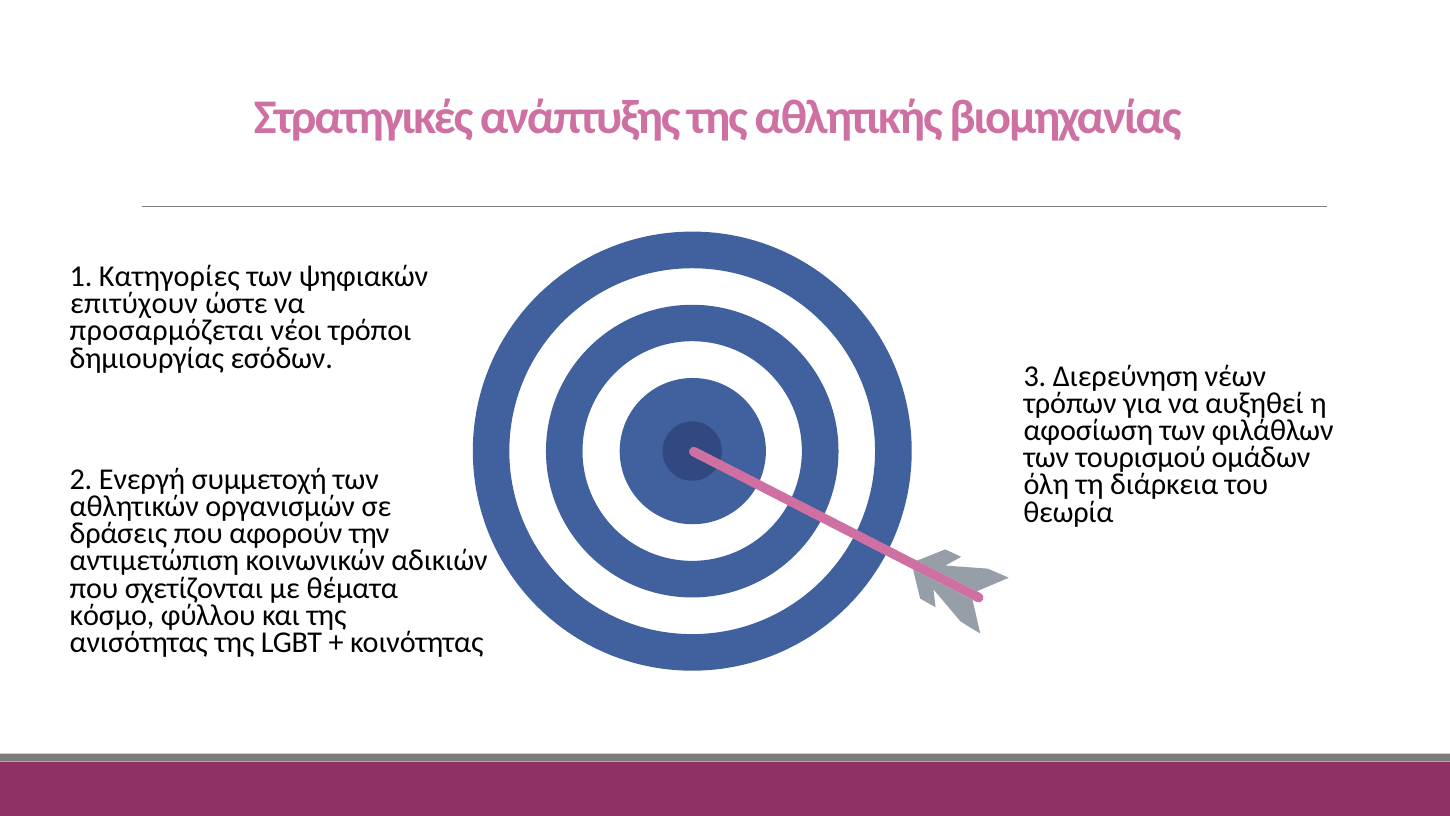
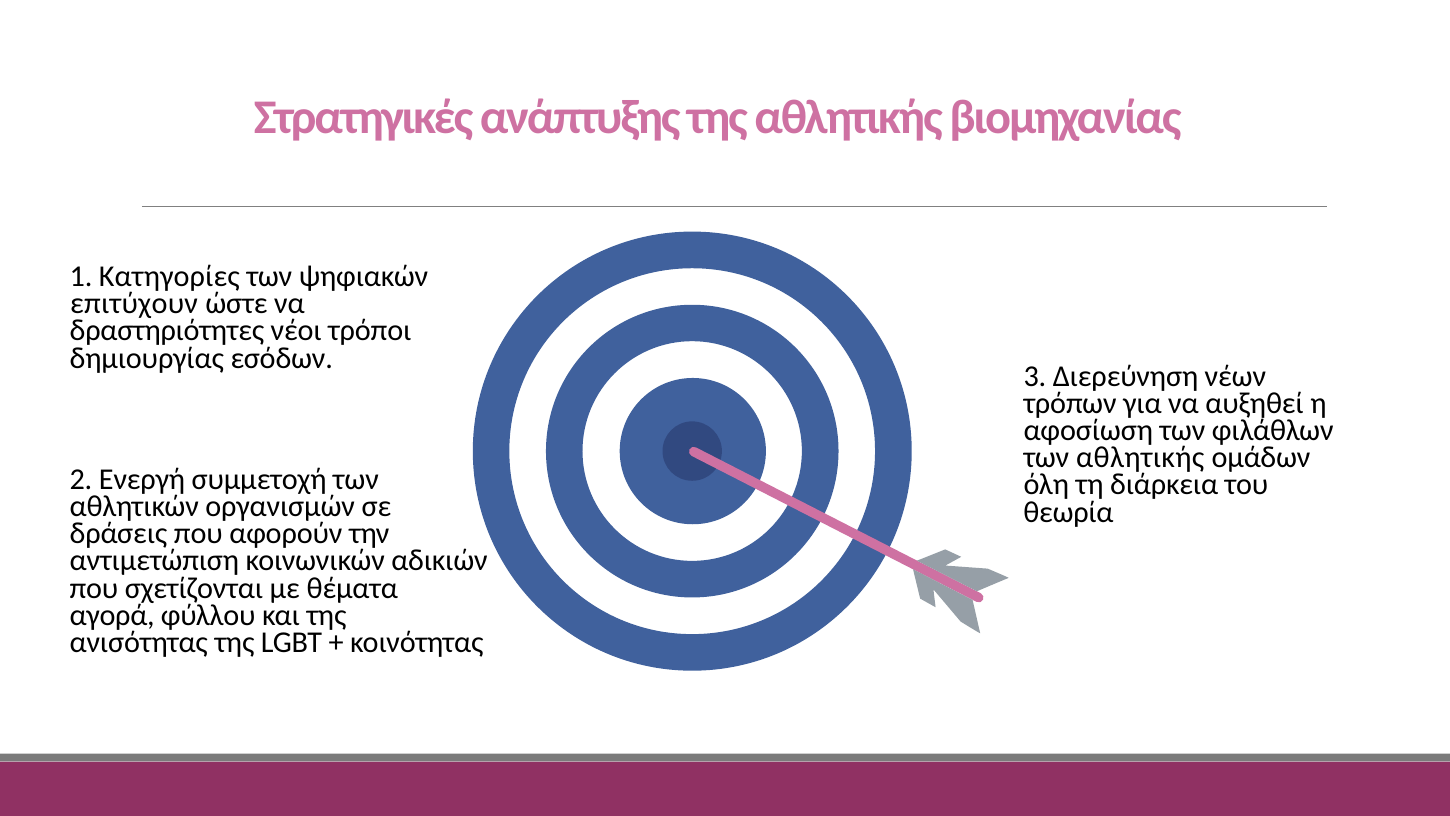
προσαρμόζεται: προσαρμόζεται -> δραστηριότητες (167, 331)
των τουρισμού: τουρισμού -> αθλητικής (1140, 458)
κόσμο: κόσμο -> αγορά (112, 615)
